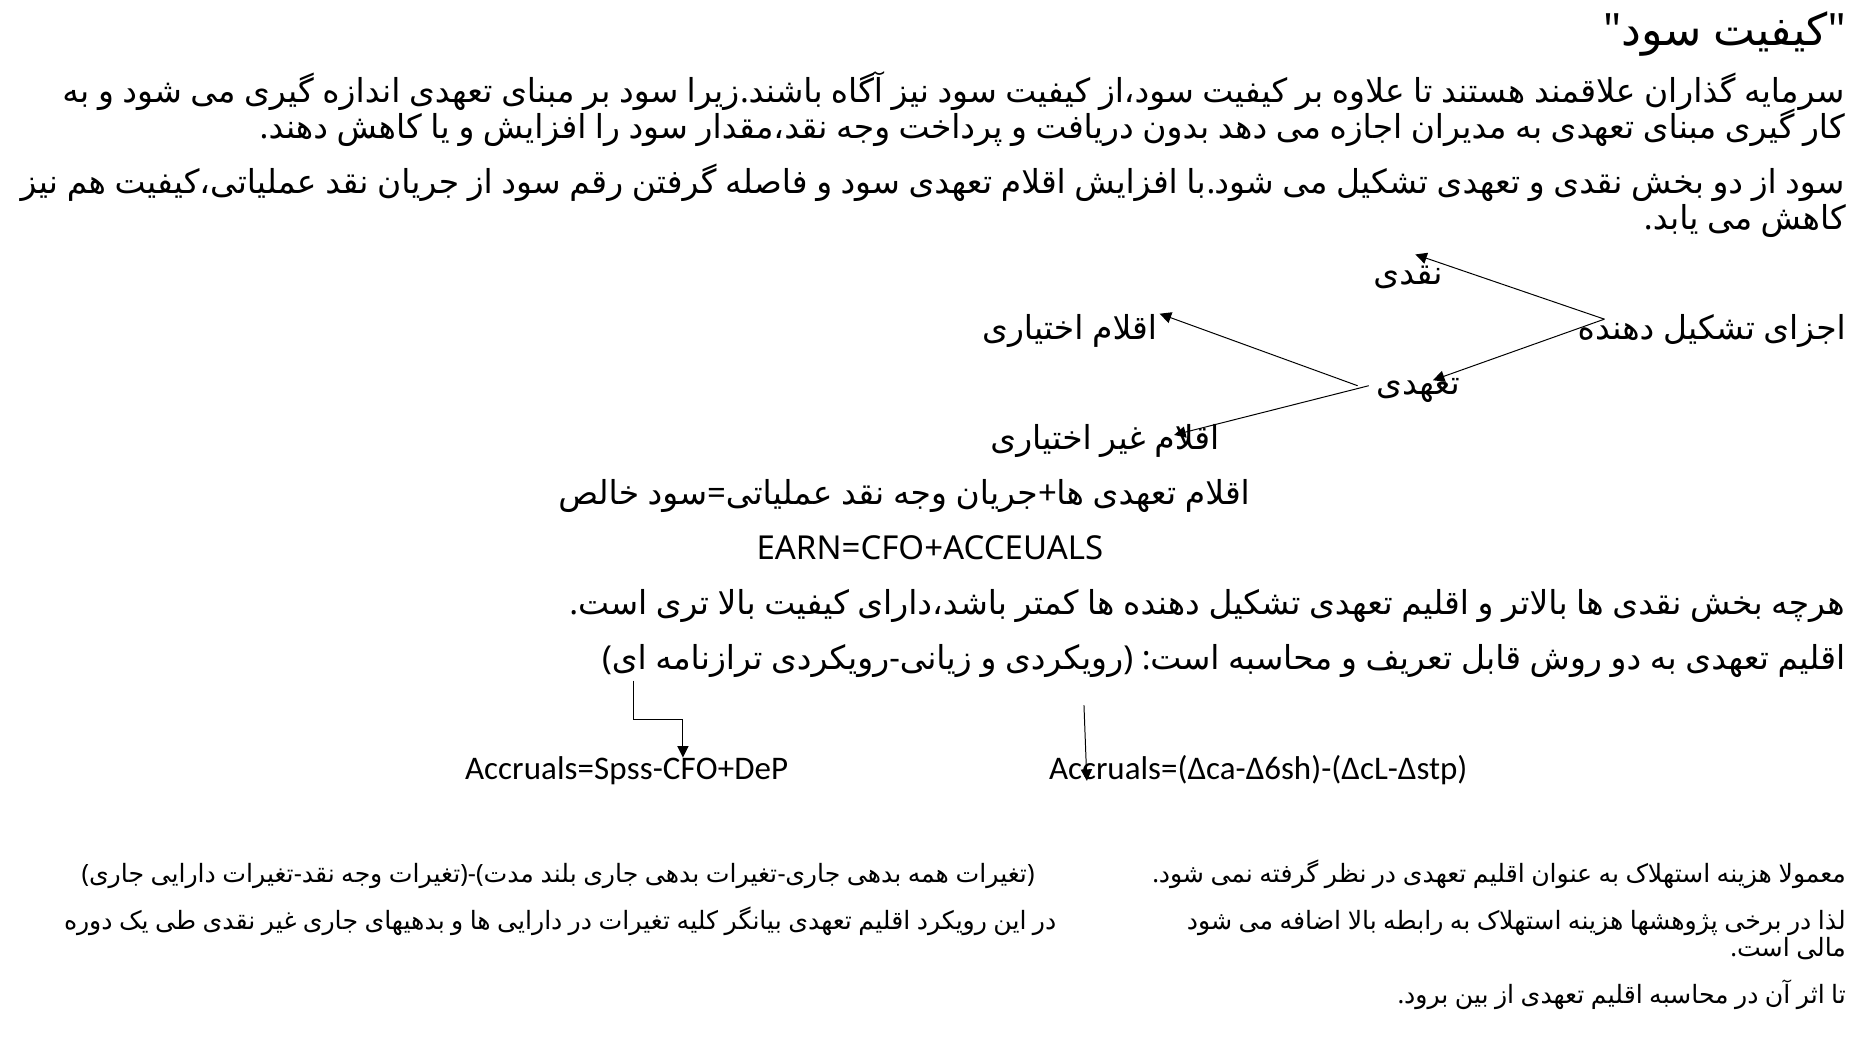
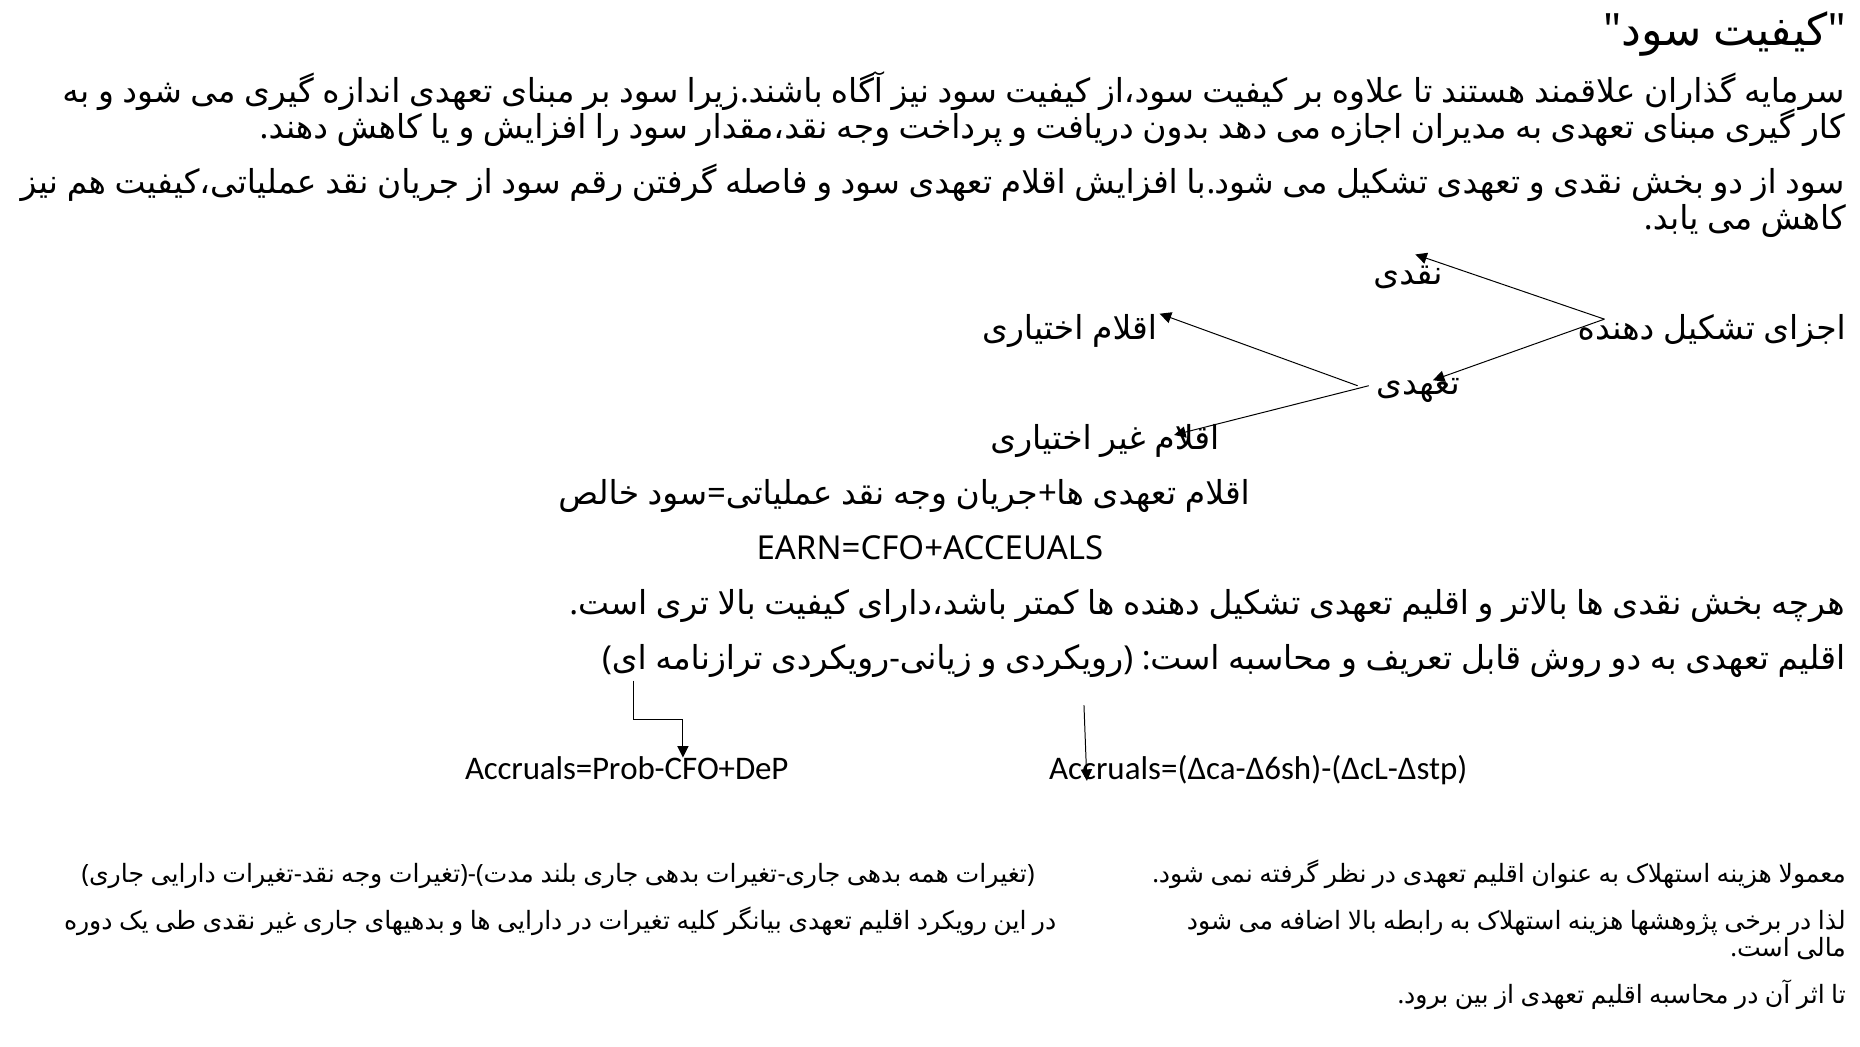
Accruals=Spss-CFO+DeP: Accruals=Spss-CFO+DeP -> Accruals=Prob-CFO+DeP (627, 768)
